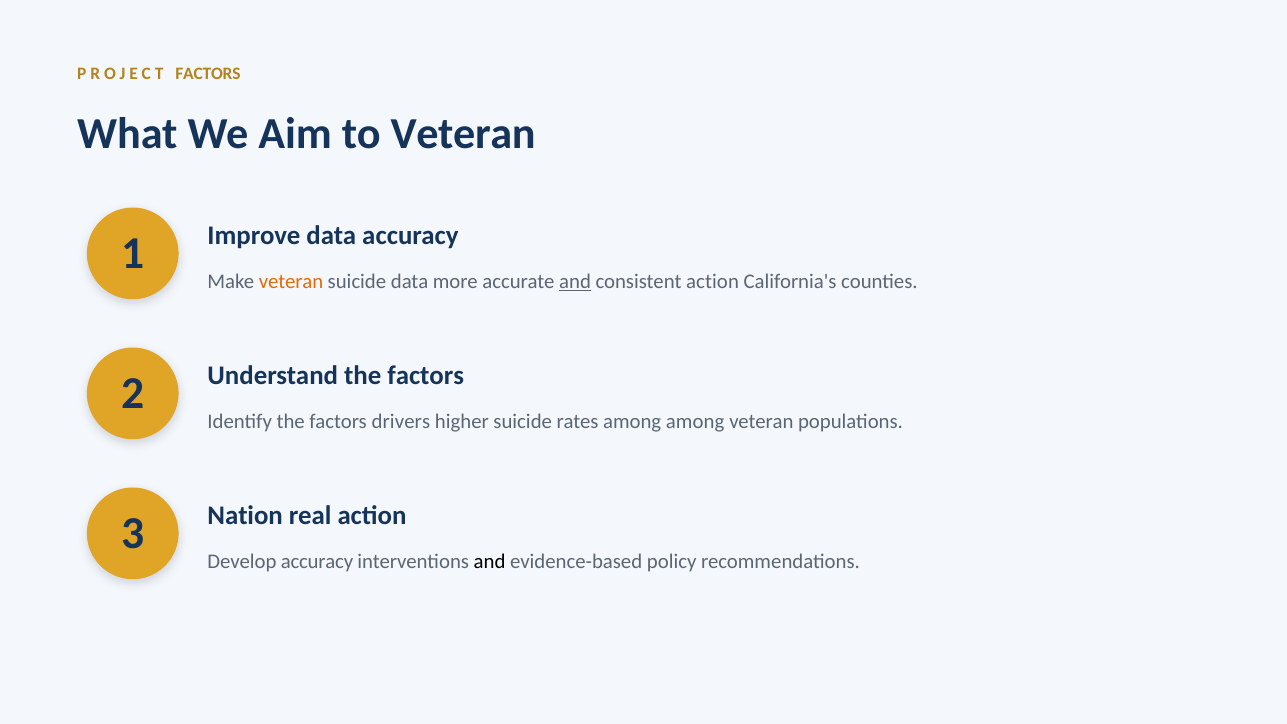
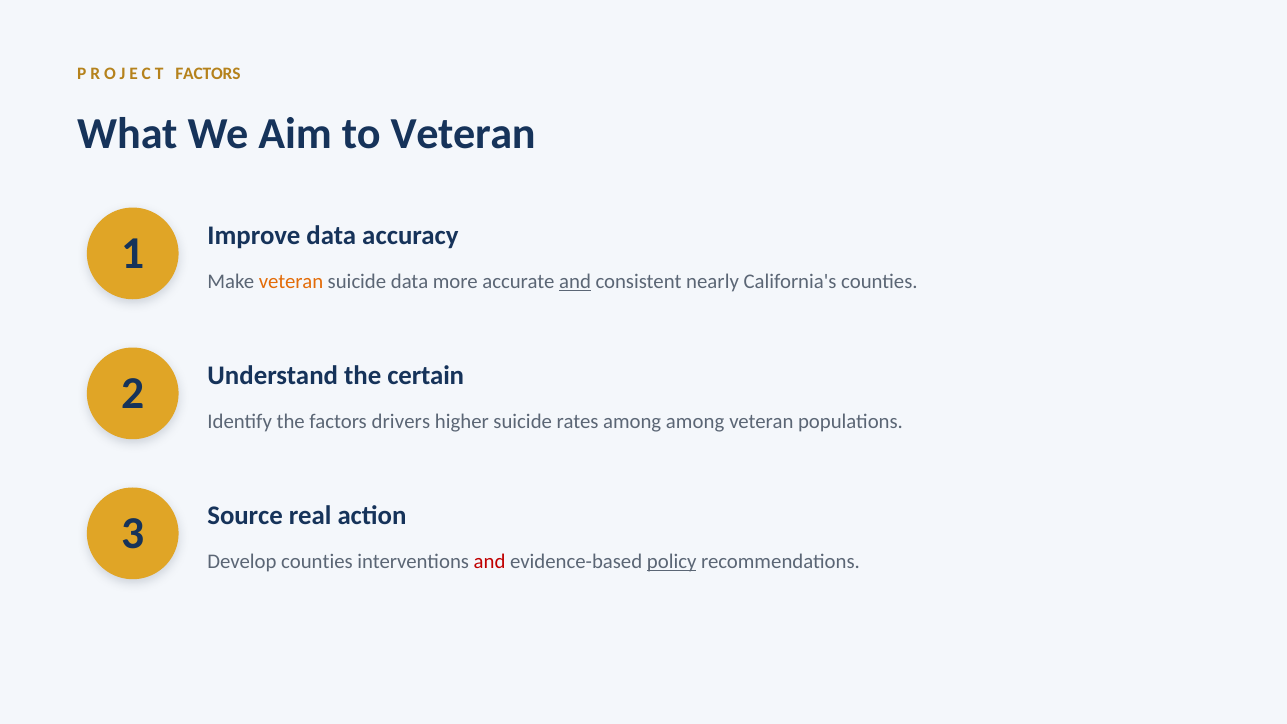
consistent action: action -> nearly (713, 281)
Understand the factors: factors -> certain (426, 375)
Nation: Nation -> Source (245, 515)
Develop accuracy: accuracy -> counties (317, 561)
and colour: black -> red (490, 561)
policy underline: none -> present (672, 561)
